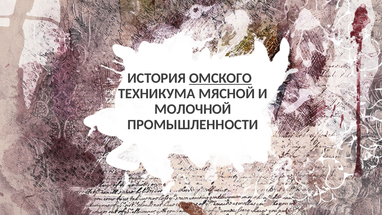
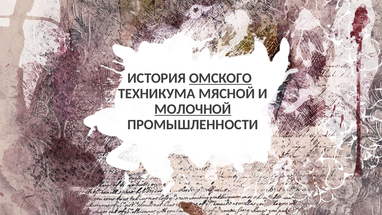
МОЛОЧНОЙ underline: none -> present (193, 109)
